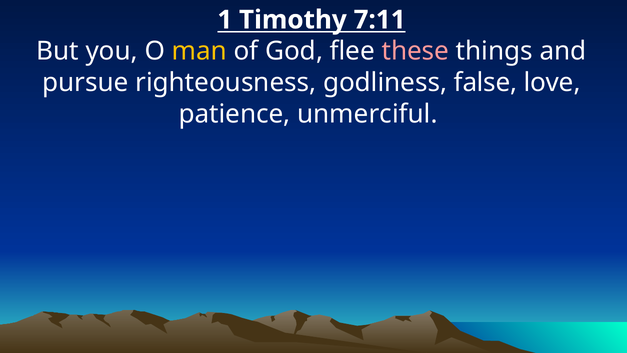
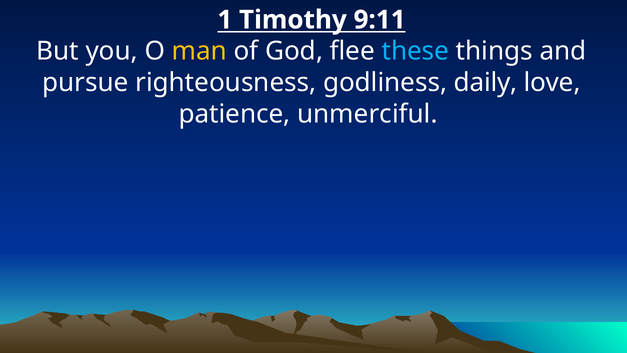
7:11: 7:11 -> 9:11 (380, 20)
these colour: pink -> light blue (415, 51)
false: false -> daily (486, 82)
